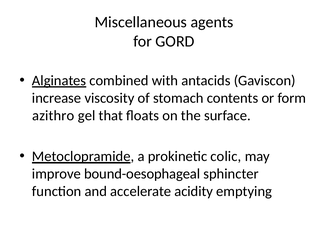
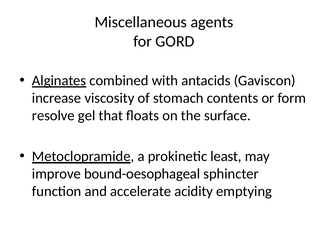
azithro: azithro -> resolve (53, 116)
colic: colic -> least (226, 156)
